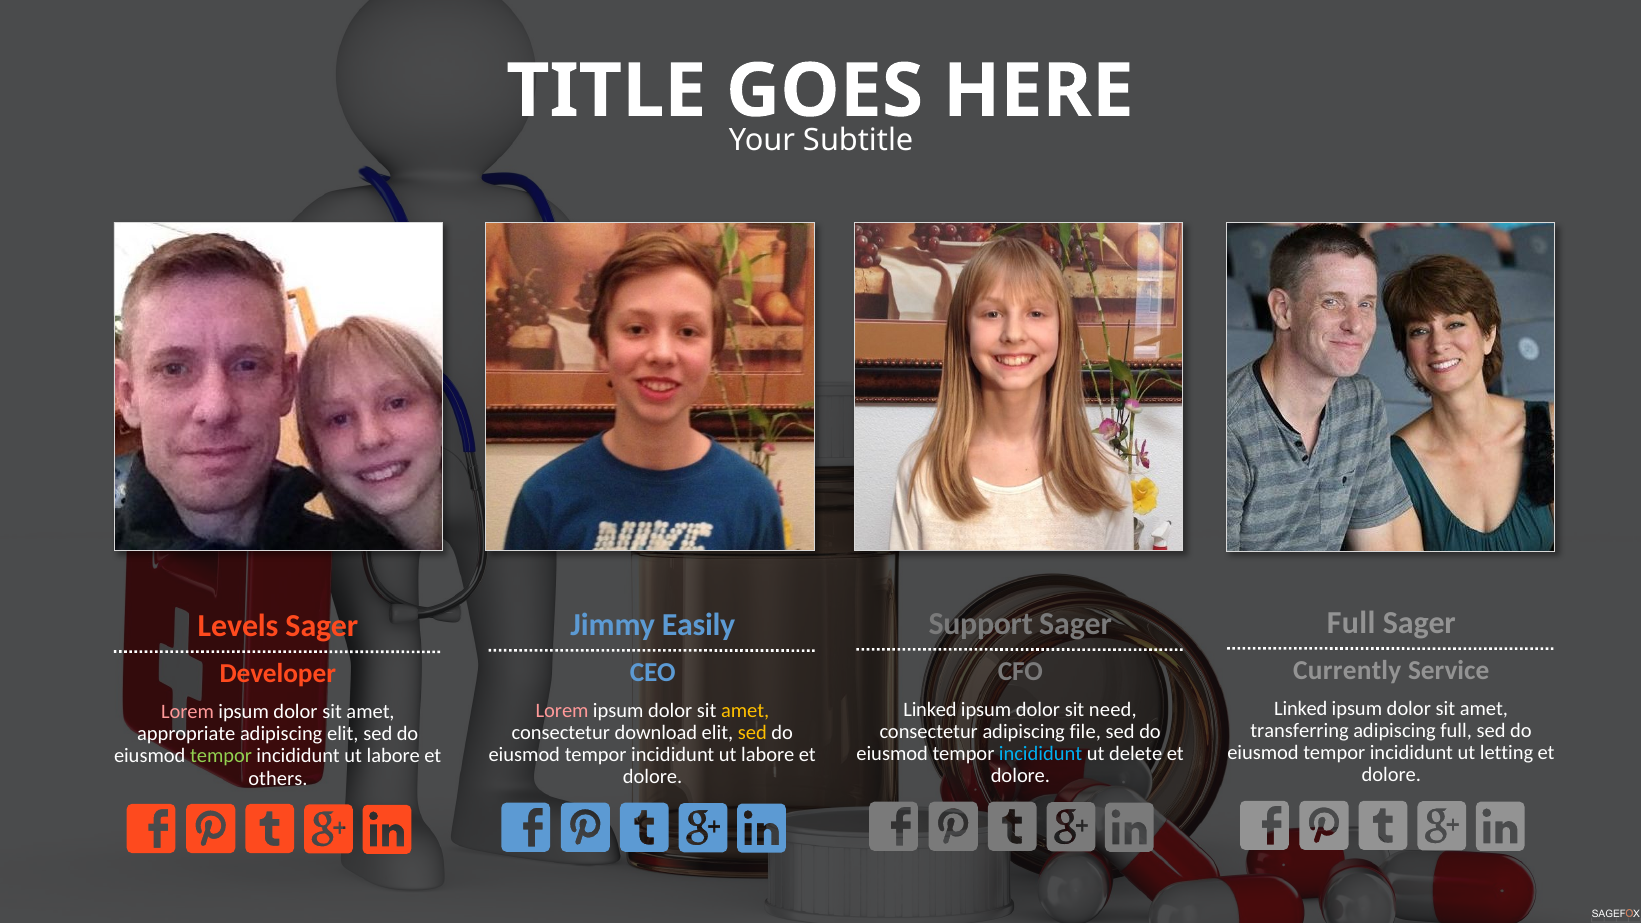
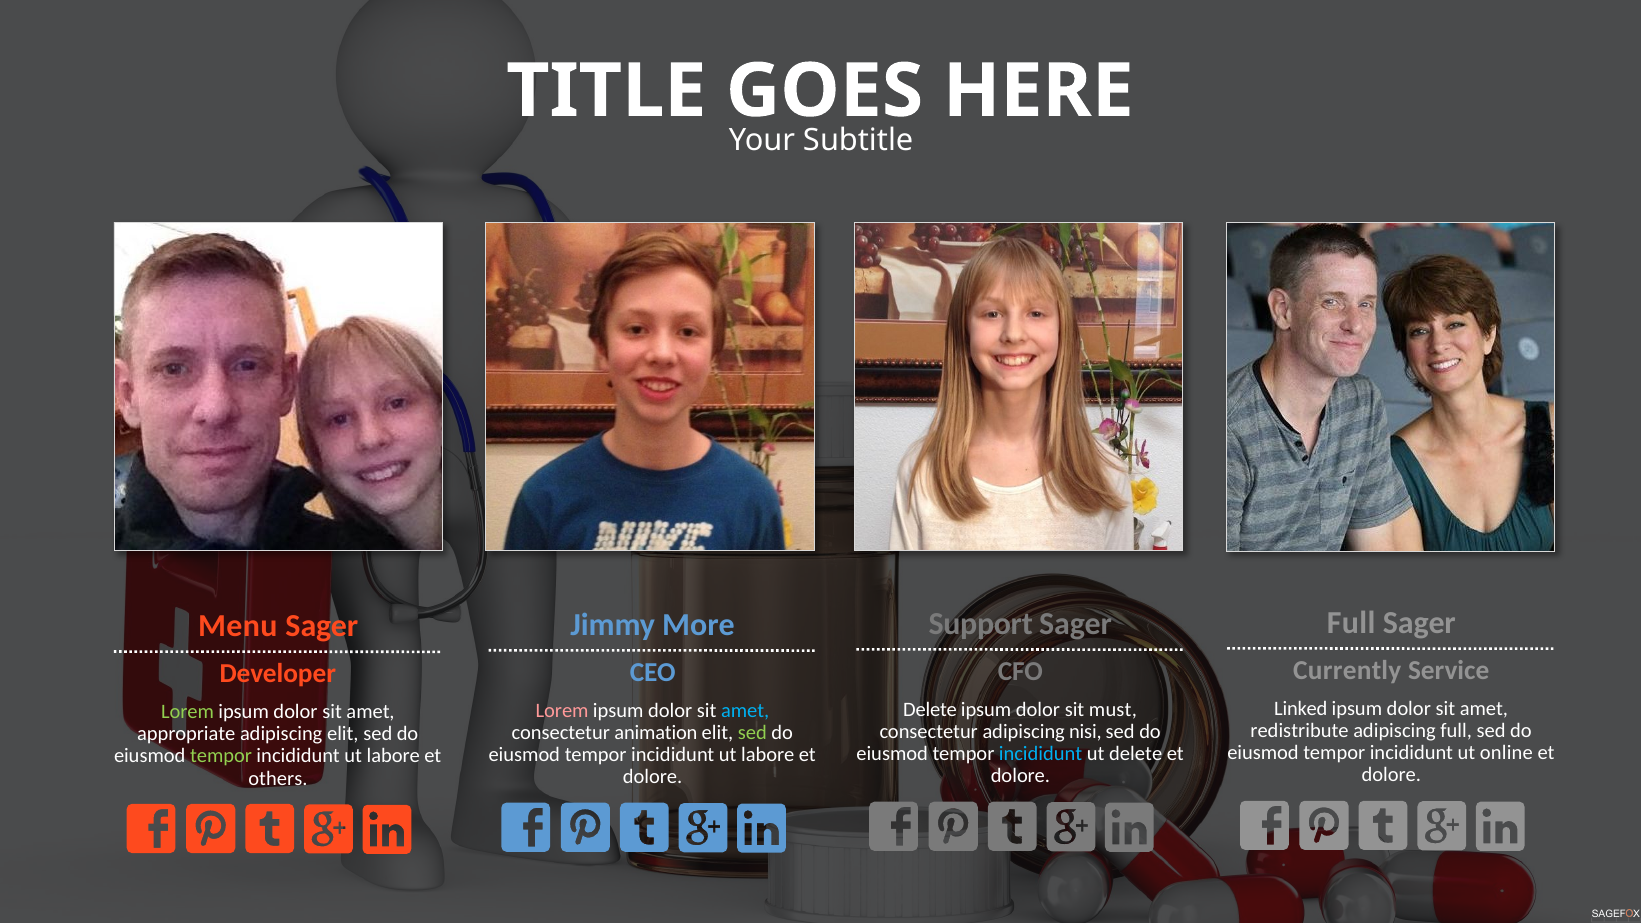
Easily: Easily -> More (698, 625)
Levels: Levels -> Menu (238, 626)
Linked: Linked -> Delete (930, 710)
need: need -> must (1113, 710)
amet colour: yellow -> light blue (745, 711)
Lorem colour: pink -> light green (187, 712)
transferring: transferring -> redistribute (1299, 731)
file: file -> nisi (1085, 732)
download: download -> animation (656, 733)
sed colour: yellow -> light green (752, 733)
letting: letting -> online (1506, 753)
